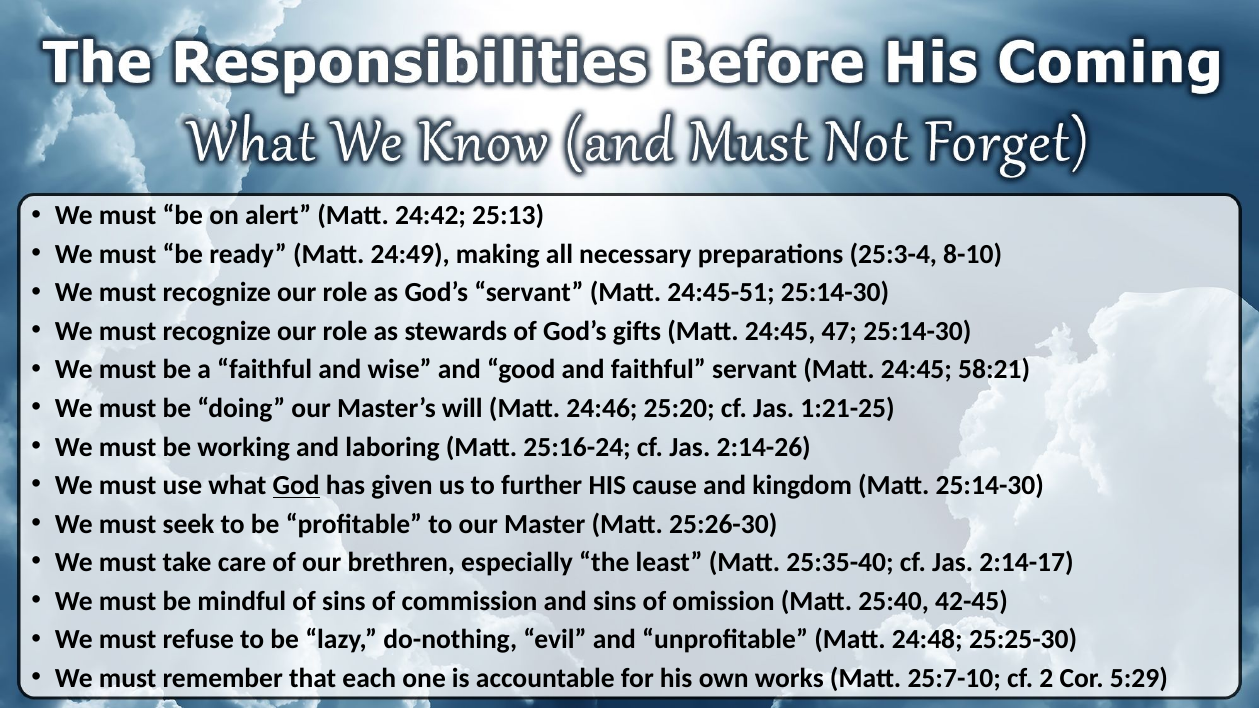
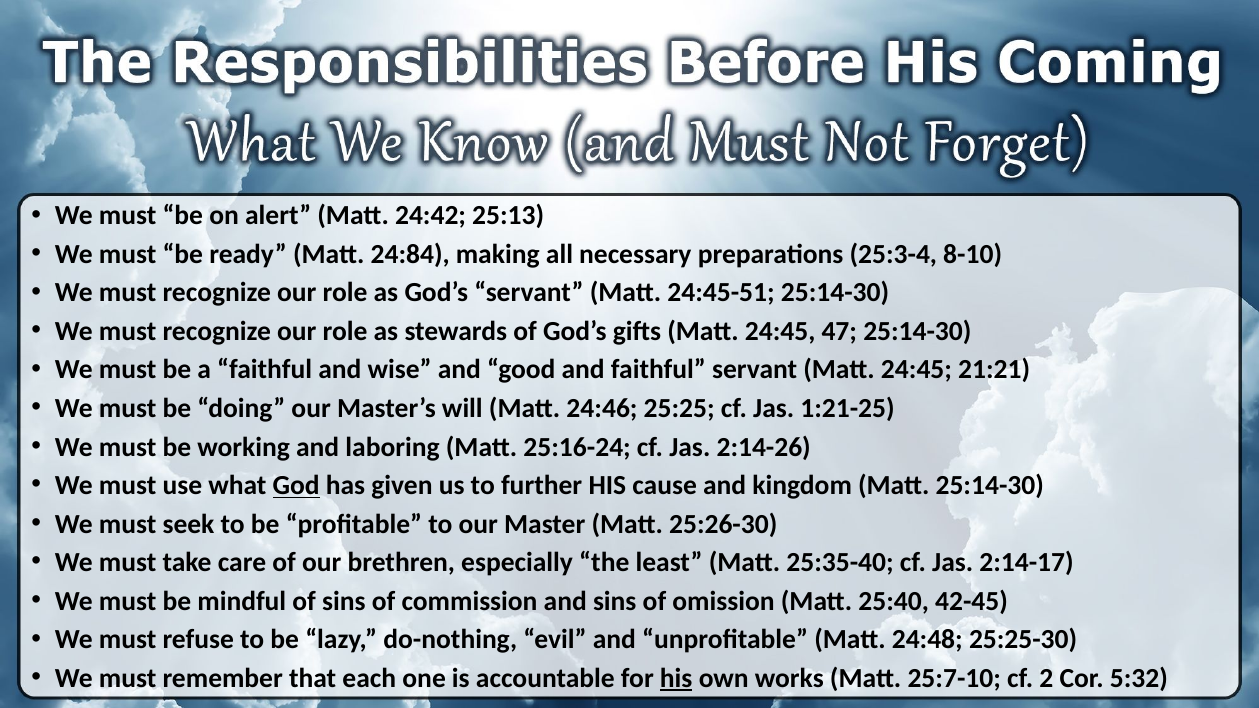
24:49: 24:49 -> 24:84 (410, 254)
58:21: 58:21 -> 21:21 (994, 370)
25:20: 25:20 -> 25:25 (679, 409)
his underline: none -> present (676, 678)
5:29: 5:29 -> 5:32 (1139, 678)
